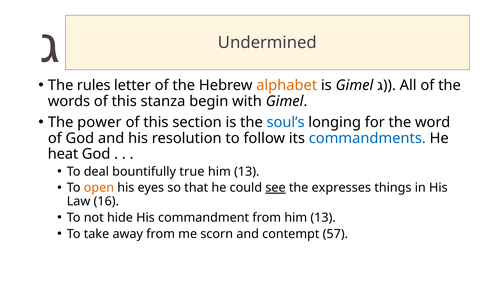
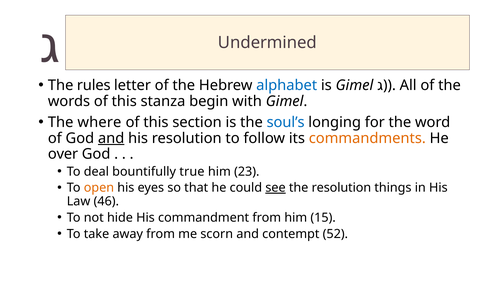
alphabet colour: orange -> blue (287, 85)
power: power -> where (99, 122)
and underline: none -> present (111, 138)
commandments colour: blue -> orange (367, 138)
heat: heat -> over (63, 154)
13: 13 -> 23 (247, 171)
the expresses: expresses -> resolution (341, 187)
16: 16 -> 46 (106, 201)
from him 13: 13 -> 15 (323, 217)
57: 57 -> 52 (335, 233)
